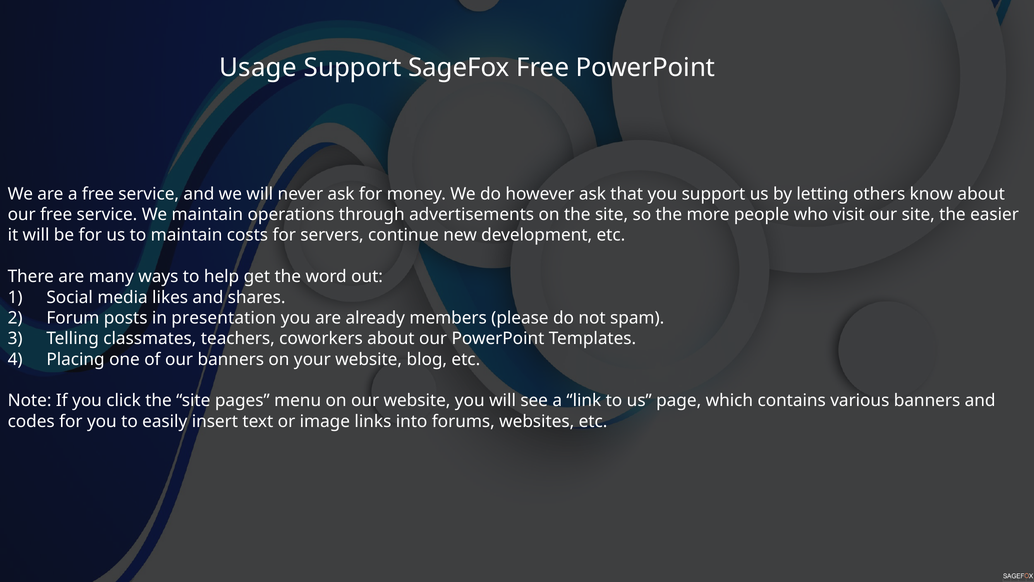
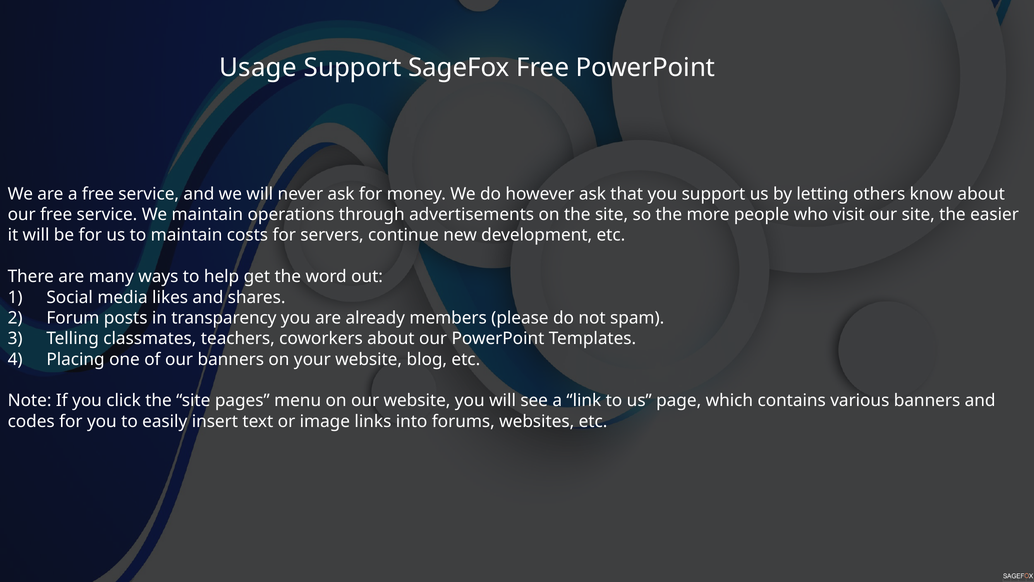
presentation: presentation -> transparency (224, 318)
